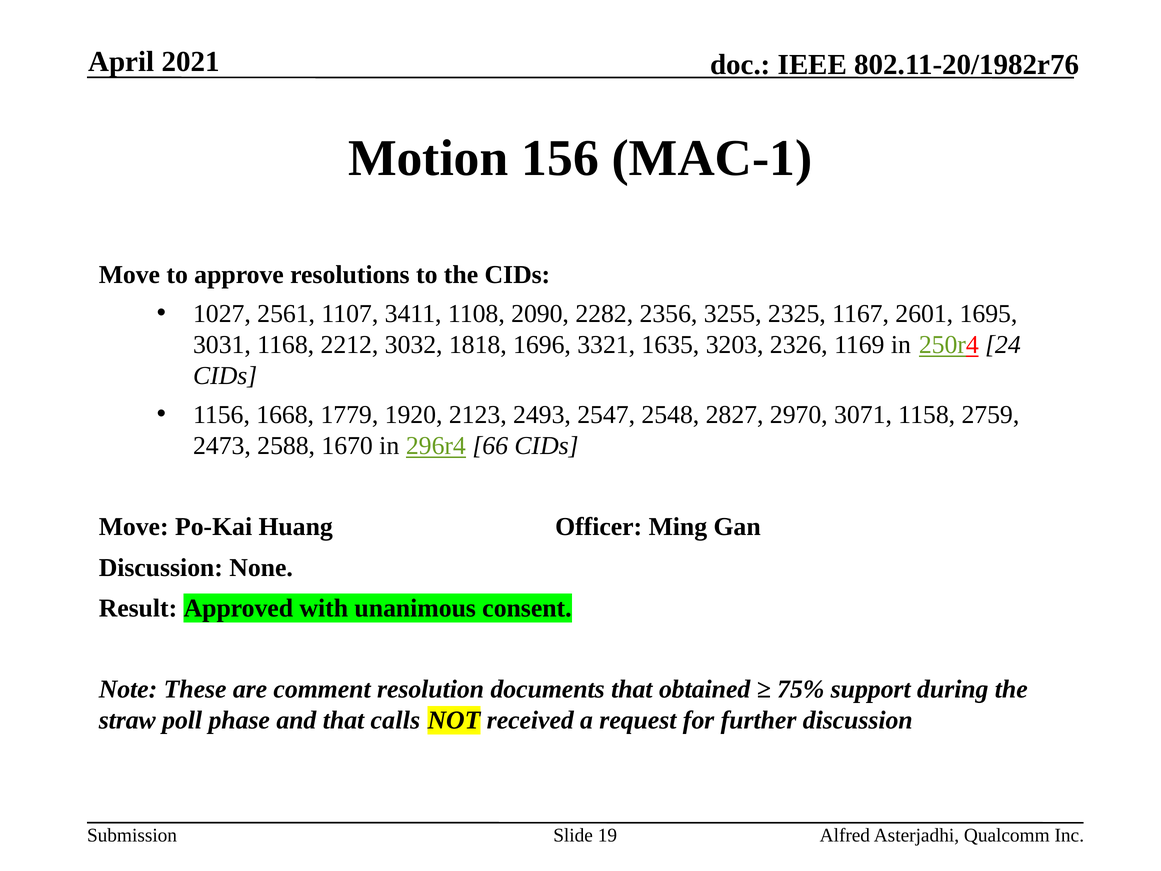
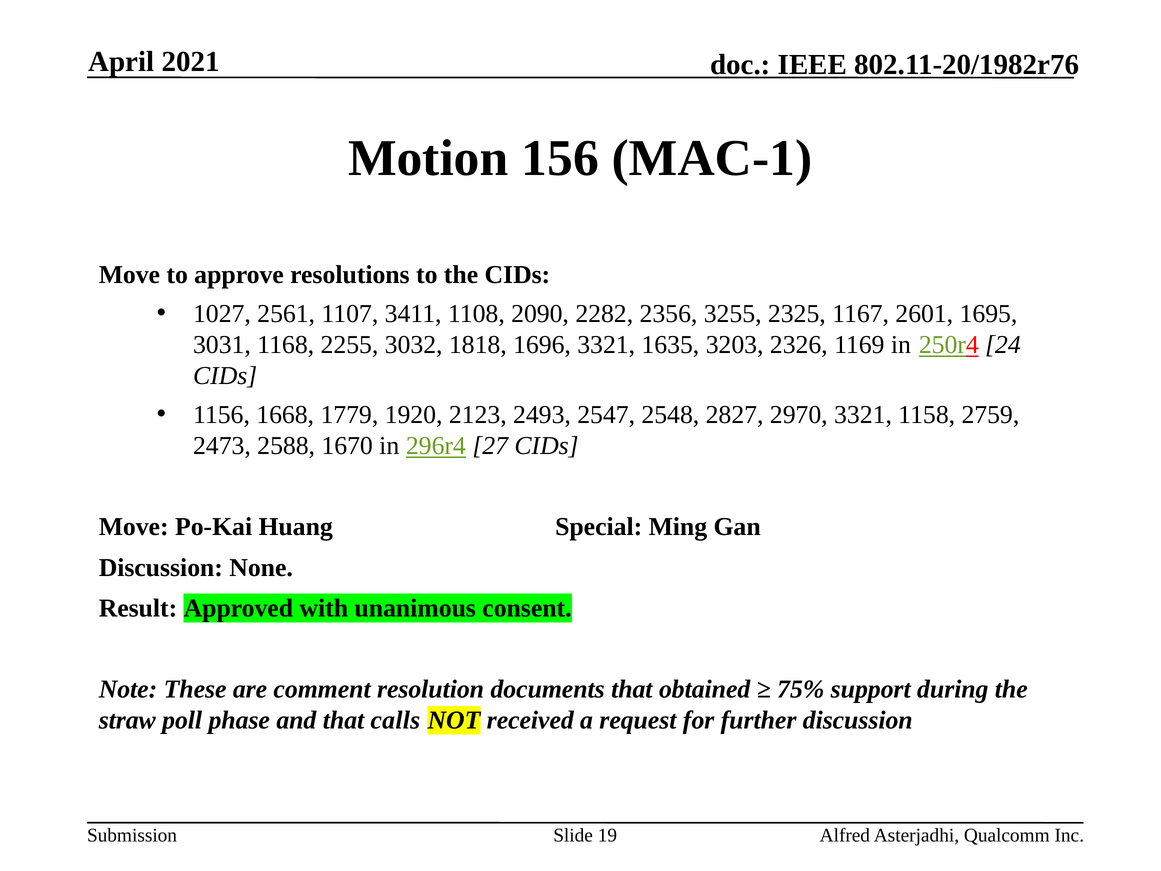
2212: 2212 -> 2255 (349, 345)
2970 3071: 3071 -> 3321 (863, 415)
66: 66 -> 27 (490, 445)
Officer: Officer -> Special (599, 527)
